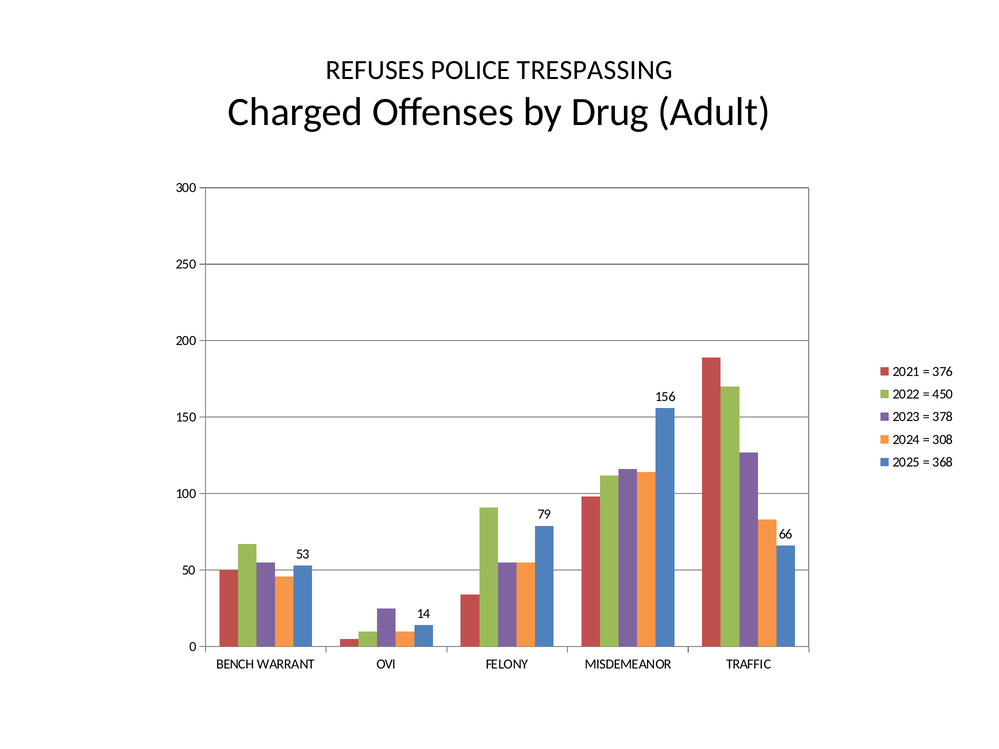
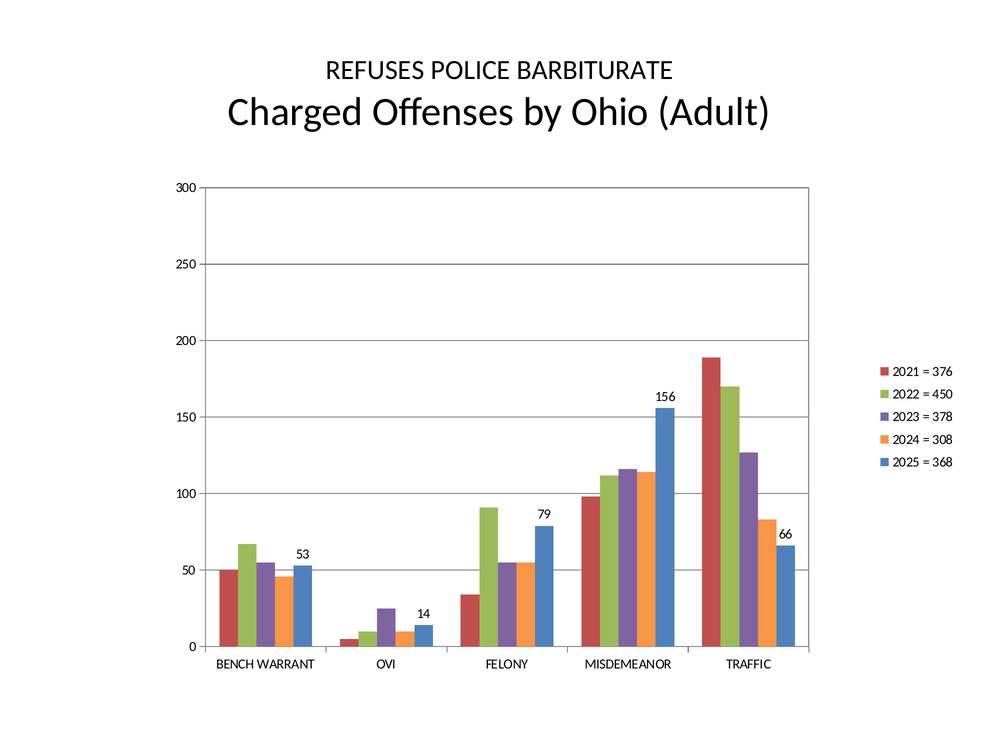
TRESPASSING: TRESPASSING -> BARBITURATE (595, 70)
Drug: Drug -> Ohio (610, 112)
